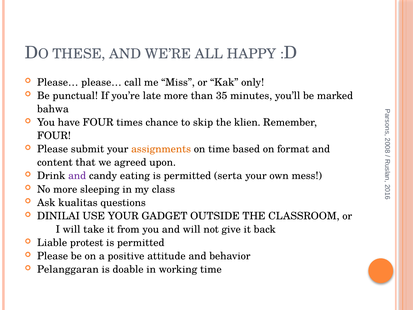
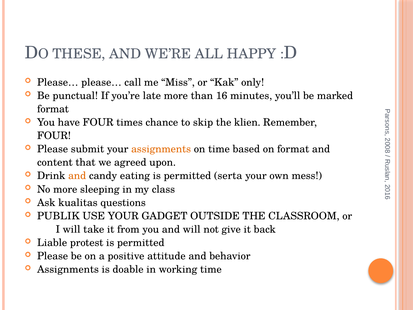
35: 35 -> 16 (222, 96)
bahwa: bahwa -> format (53, 109)
and colour: purple -> orange (77, 176)
DINILAI: DINILAI -> PUBLIK (58, 216)
Pelanggaran: Pelanggaran -> Assignments (68, 269)
